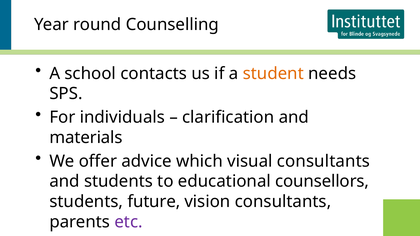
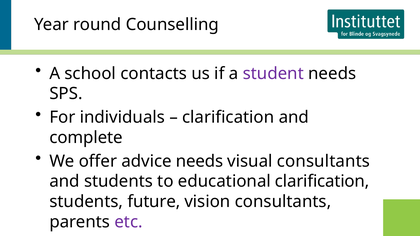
student colour: orange -> purple (273, 74)
materials: materials -> complete (86, 138)
advice which: which -> needs (200, 161)
educational counsellors: counsellors -> clarification (322, 182)
